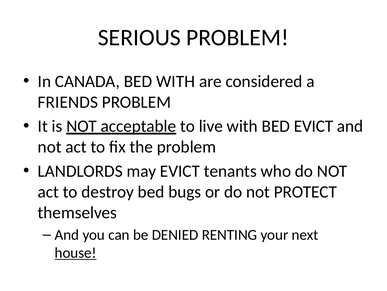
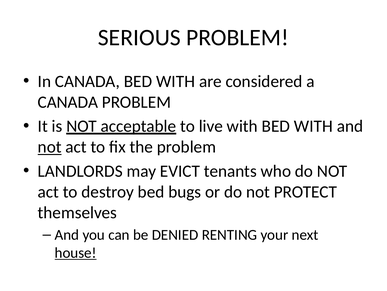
FRIENDS: FRIENDS -> CANADA (68, 102)
with BED EVICT: EVICT -> WITH (313, 126)
not underline: none -> present (50, 147)
